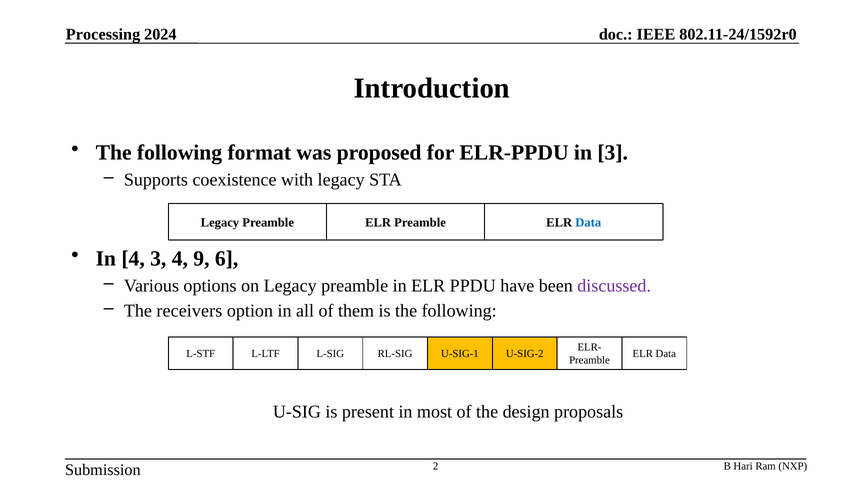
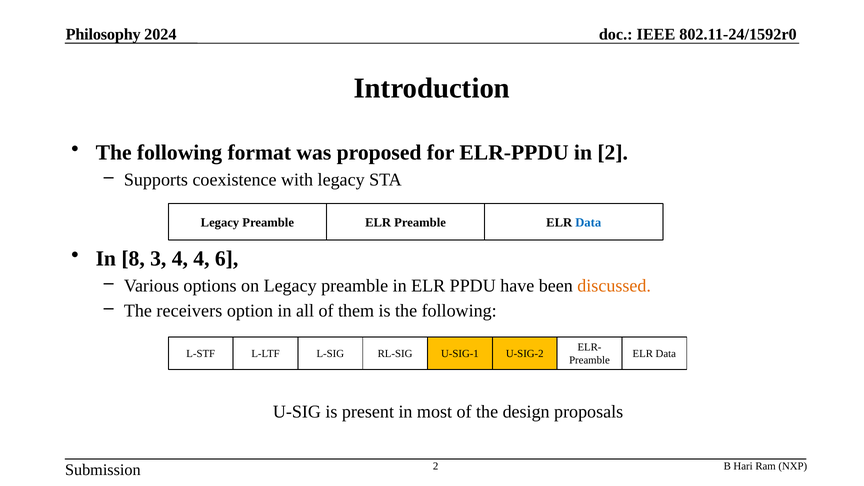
Processing: Processing -> Philosophy (103, 35)
in 3: 3 -> 2 (613, 153)
In 4: 4 -> 8 (133, 259)
4 9: 9 -> 4 (201, 259)
discussed colour: purple -> orange (614, 286)
